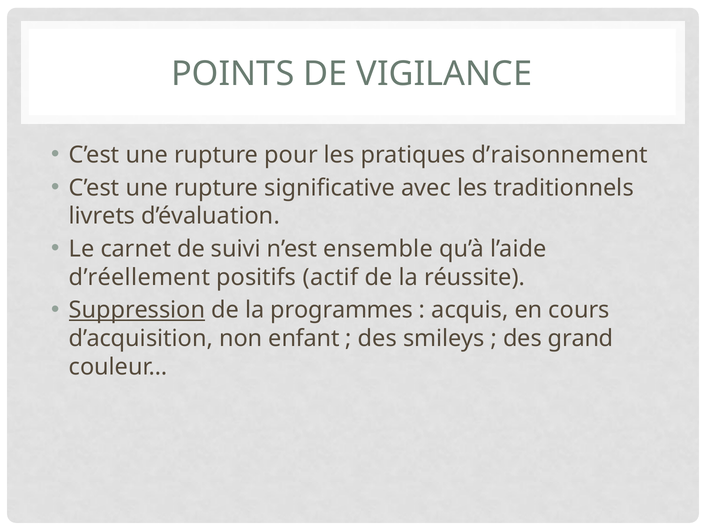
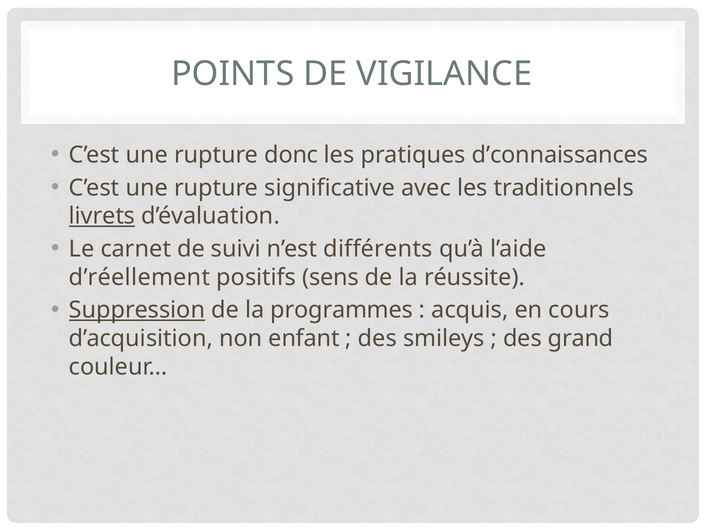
pour: pour -> donc (291, 155)
d’raisonnement: d’raisonnement -> d’connaissances (560, 155)
livrets underline: none -> present (102, 216)
ensemble: ensemble -> différents (378, 249)
actif: actif -> sens (331, 277)
